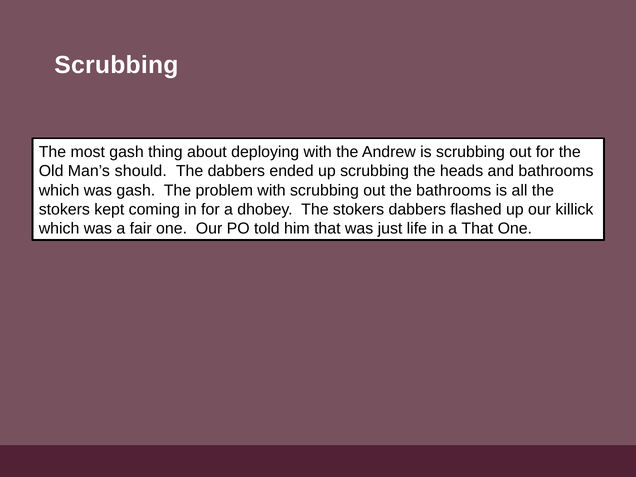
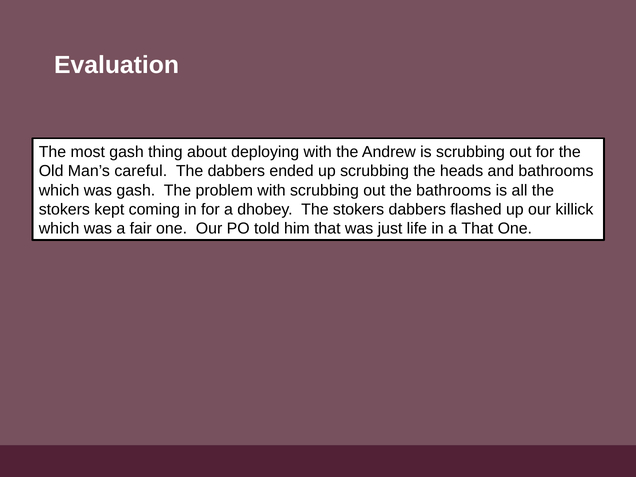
Scrubbing: Scrubbing -> Evaluation (117, 65)
should: should -> careful (141, 171)
